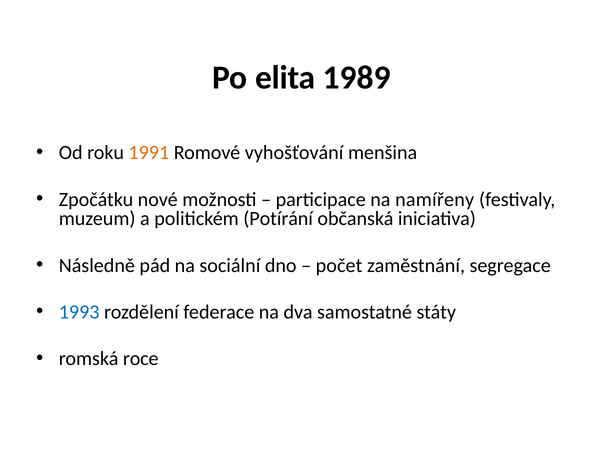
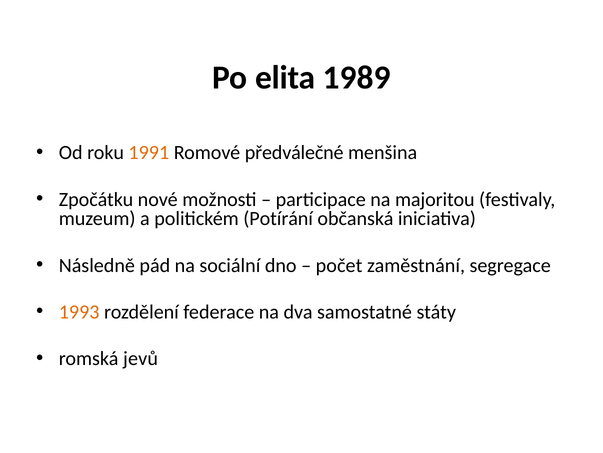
vyhošťování: vyhošťování -> předválečné (294, 152)
namířeny: namířeny -> majoritou (435, 199)
1993 colour: blue -> orange (79, 312)
roce: roce -> jevů (141, 358)
